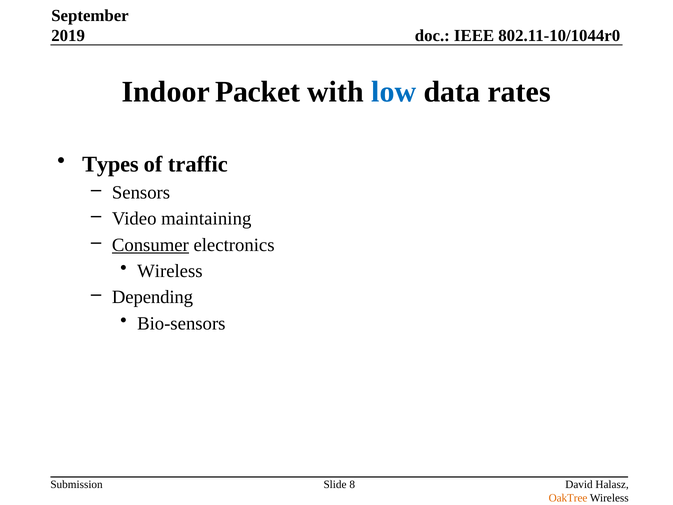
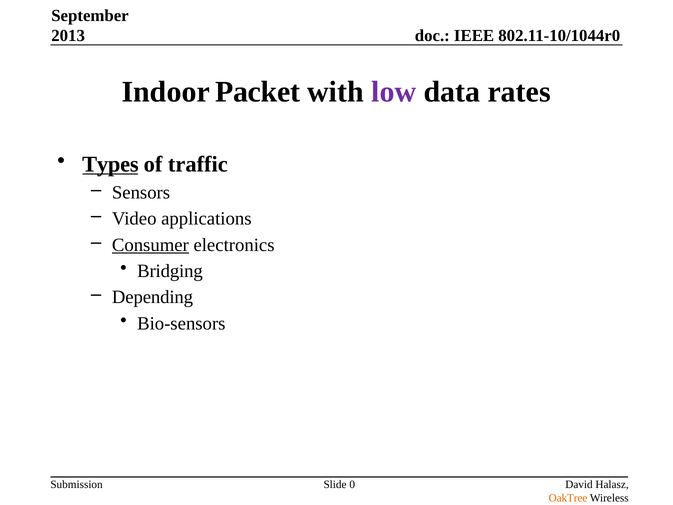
2019: 2019 -> 2013 (68, 36)
low colour: blue -> purple (394, 92)
Types underline: none -> present (110, 164)
maintaining: maintaining -> applications (206, 219)
Wireless: Wireless -> Bridging (170, 271)
8: 8 -> 0 (352, 484)
